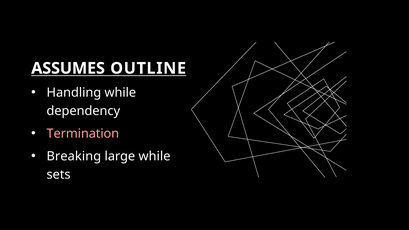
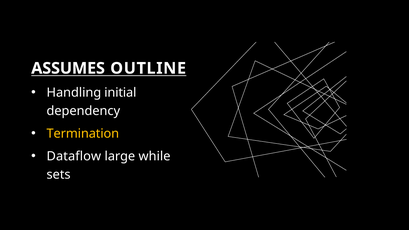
Handling while: while -> initial (120, 93)
Termination colour: pink -> yellow (83, 134)
Breaking: Breaking -> Dataflow (74, 156)
